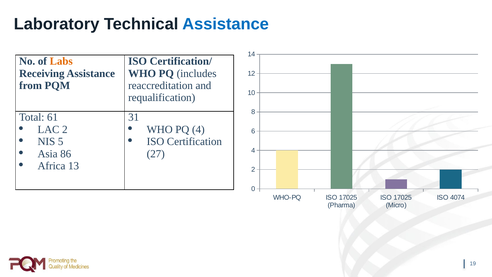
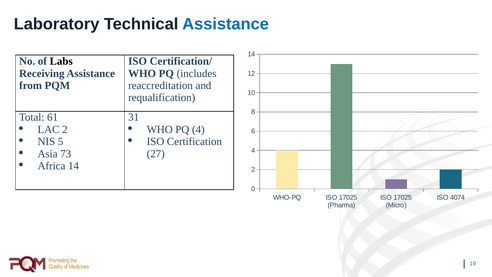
Labs colour: orange -> black (61, 61)
86: 86 -> 73 (66, 154)
Africa 13: 13 -> 14 (74, 166)
